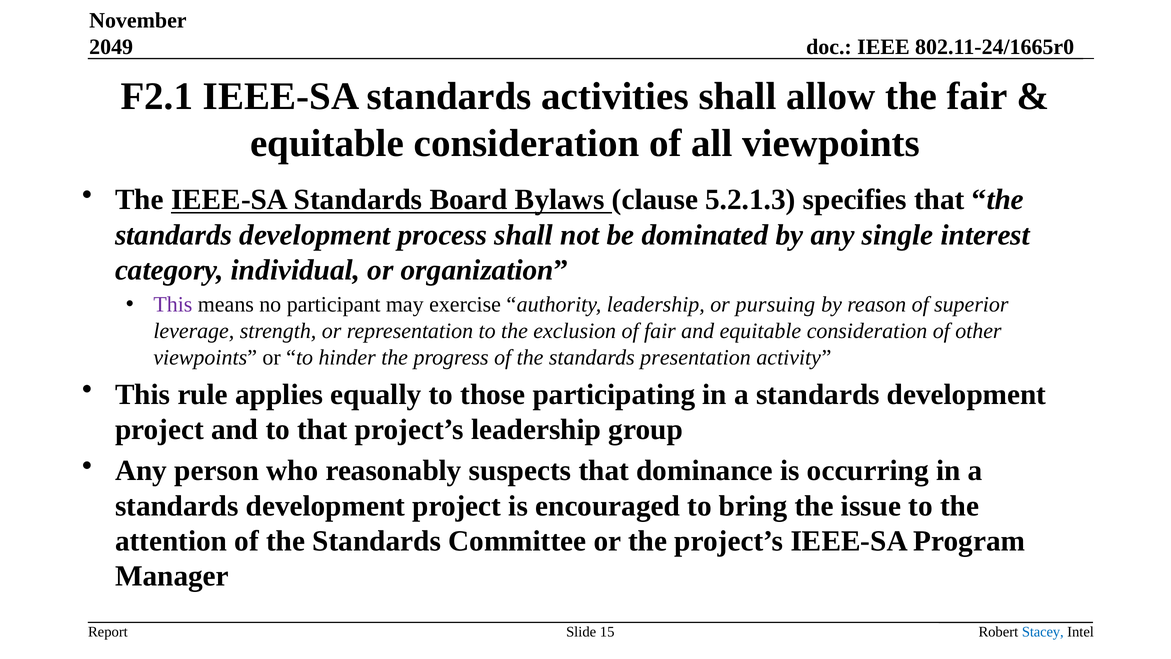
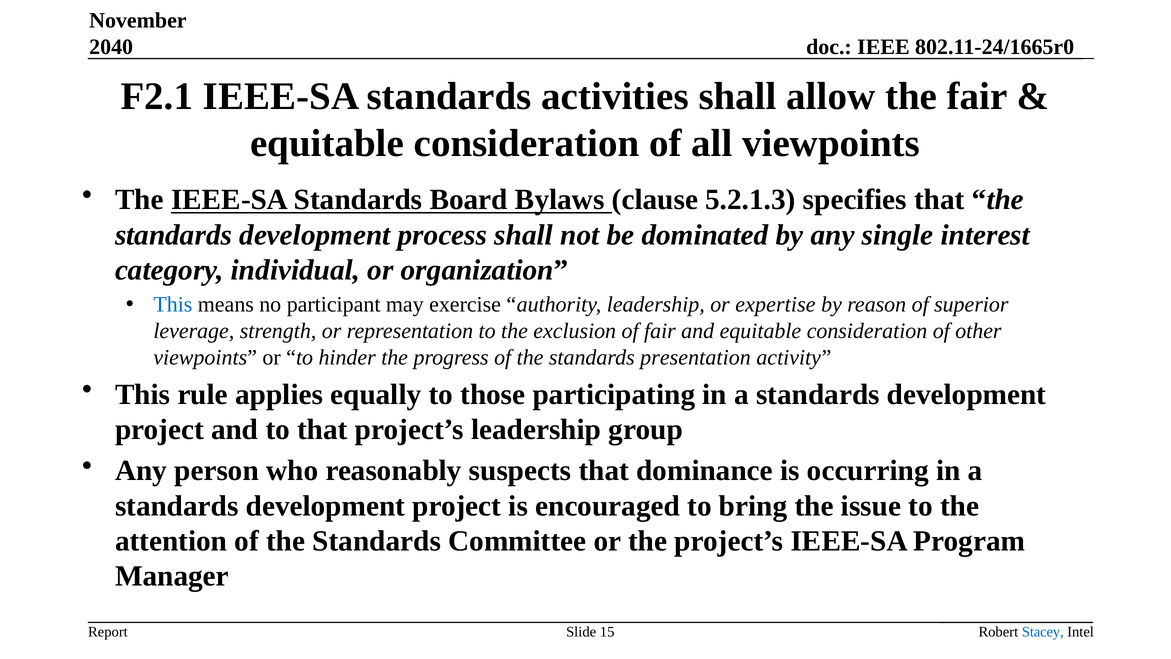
2049: 2049 -> 2040 (111, 47)
This colour: purple -> blue (173, 305)
pursuing: pursuing -> expertise (775, 305)
